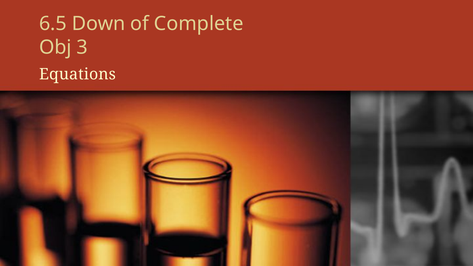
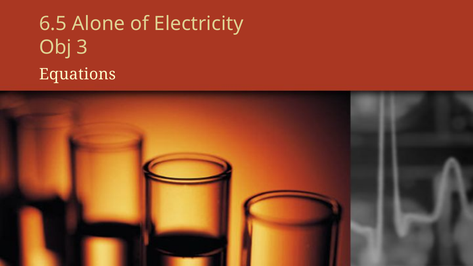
Down: Down -> Alone (98, 24)
Complete: Complete -> Electricity (199, 24)
